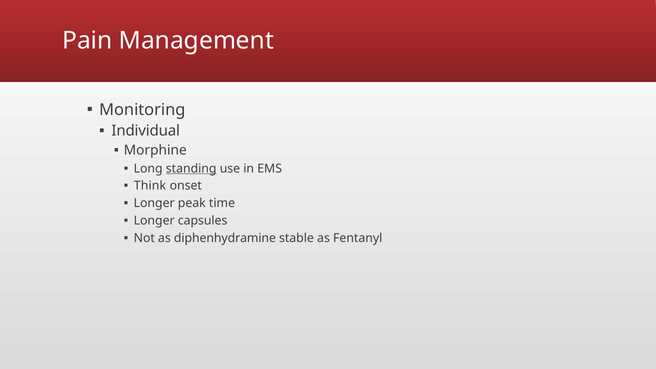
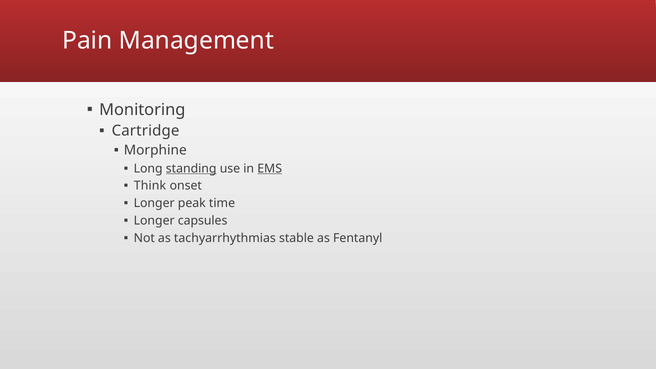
Individual: Individual -> Cartridge (146, 131)
EMS underline: none -> present (270, 168)
diphenhydramine: diphenhydramine -> tachyarrhythmias (225, 238)
